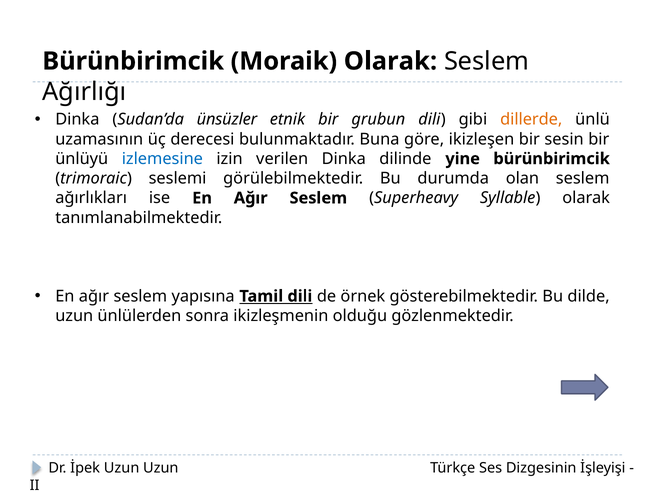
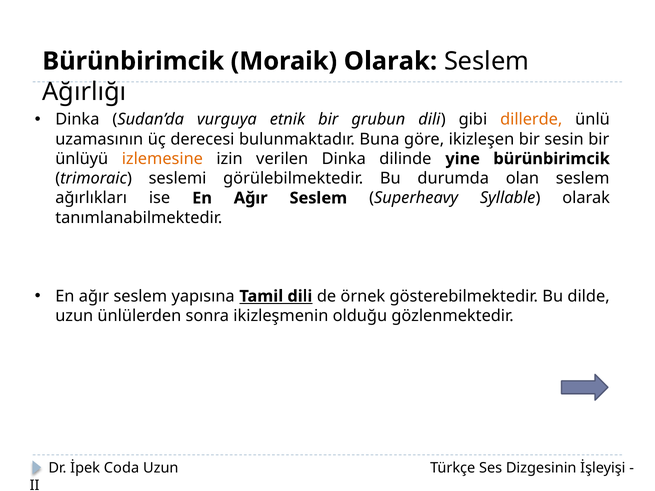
ünsüzler: ünsüzler -> vurguya (227, 120)
izlemesine colour: blue -> orange (162, 159)
İpek Uzun: Uzun -> Coda (122, 468)
